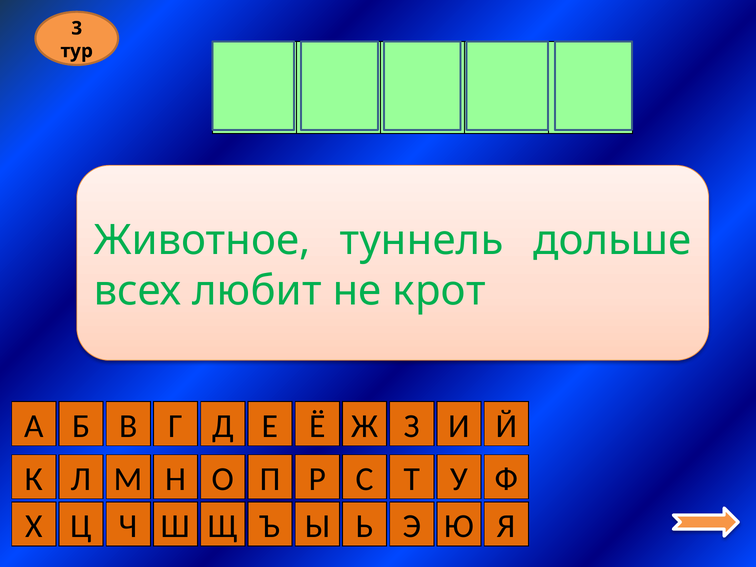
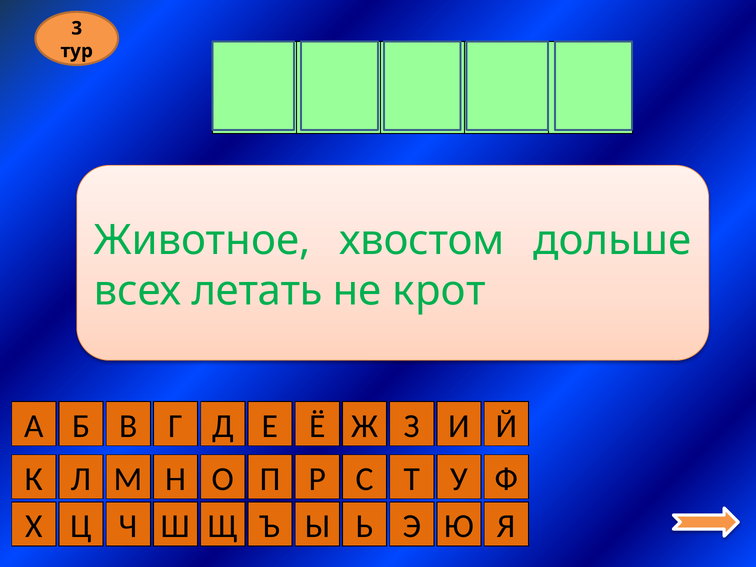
туннель: туннель -> хвостом (422, 241)
любит: любит -> летать (257, 291)
